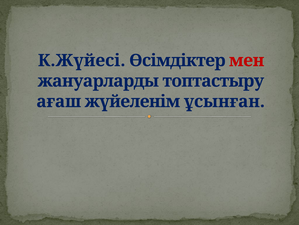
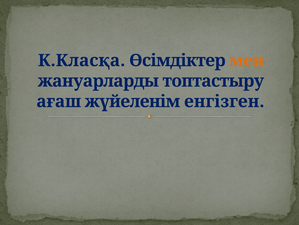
К.Жүйесі: К.Жүйесі -> К.Класқа (82, 60)
мен colour: red -> orange (247, 60)
ұсынған: ұсынған -> енгізген (224, 101)
